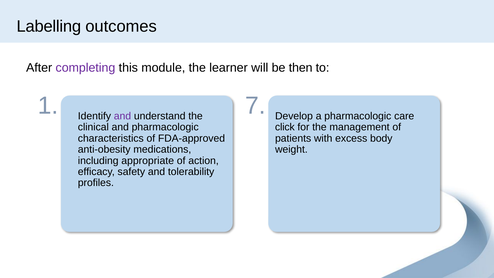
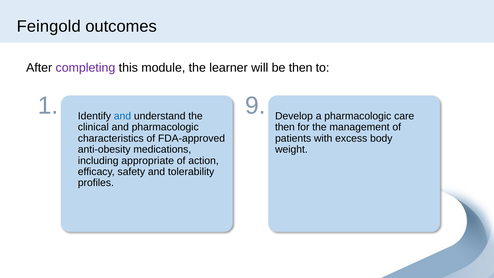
Labelling: Labelling -> Feingold (49, 27)
7: 7 -> 9 (255, 106)
and colour: purple -> blue (123, 116)
click: click -> then (285, 127)
